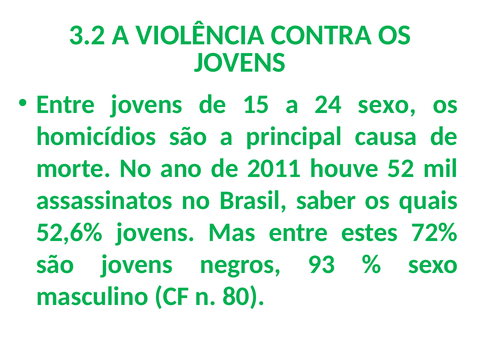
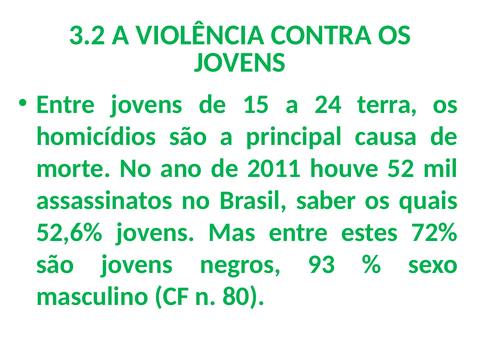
24 sexo: sexo -> terra (387, 104)
